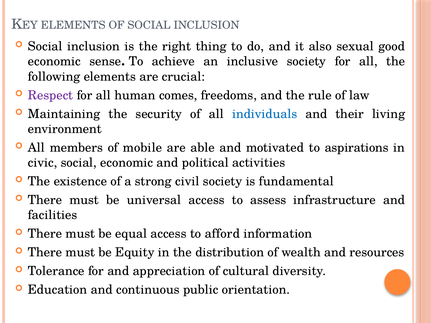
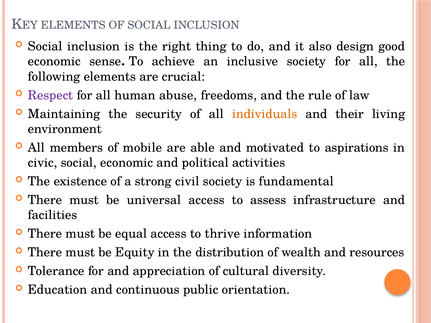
sexual: sexual -> design (355, 46)
comes: comes -> abuse (178, 95)
individuals colour: blue -> orange (265, 114)
afford: afford -> thrive (222, 234)
